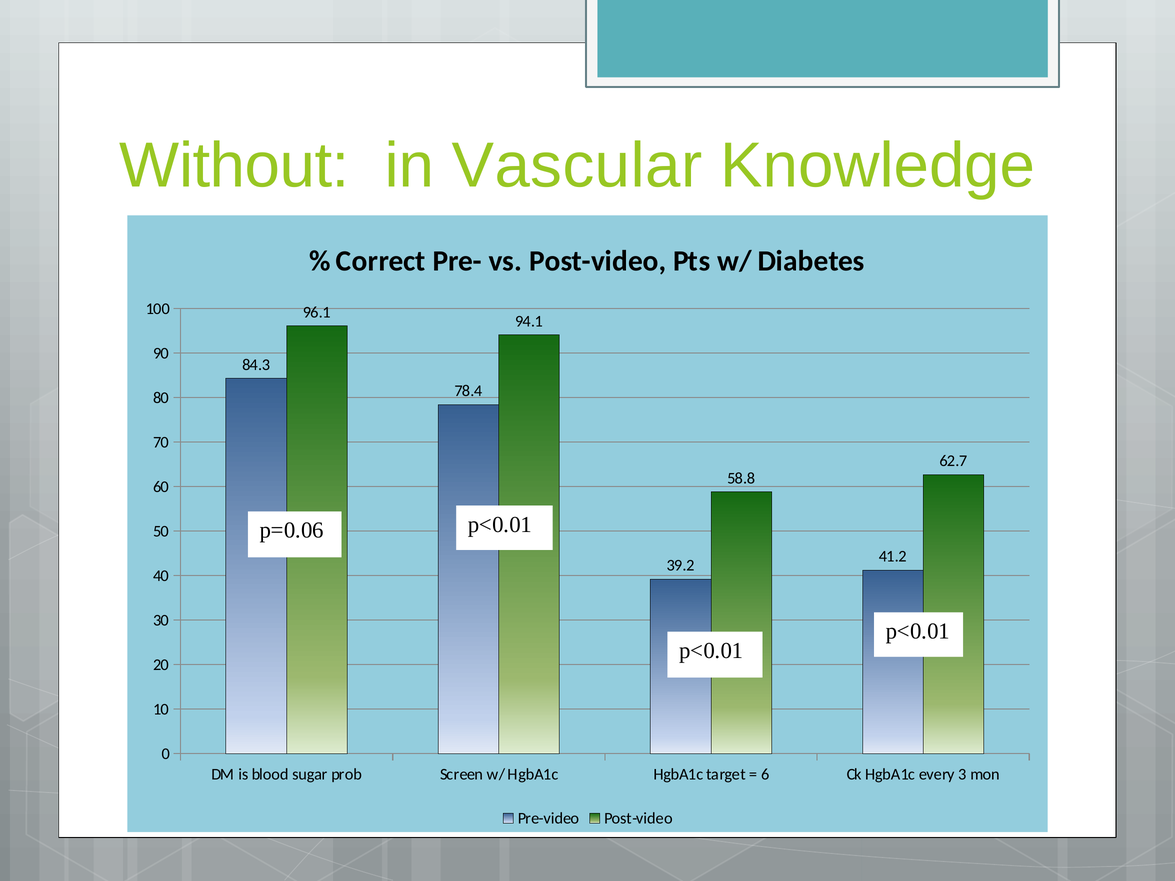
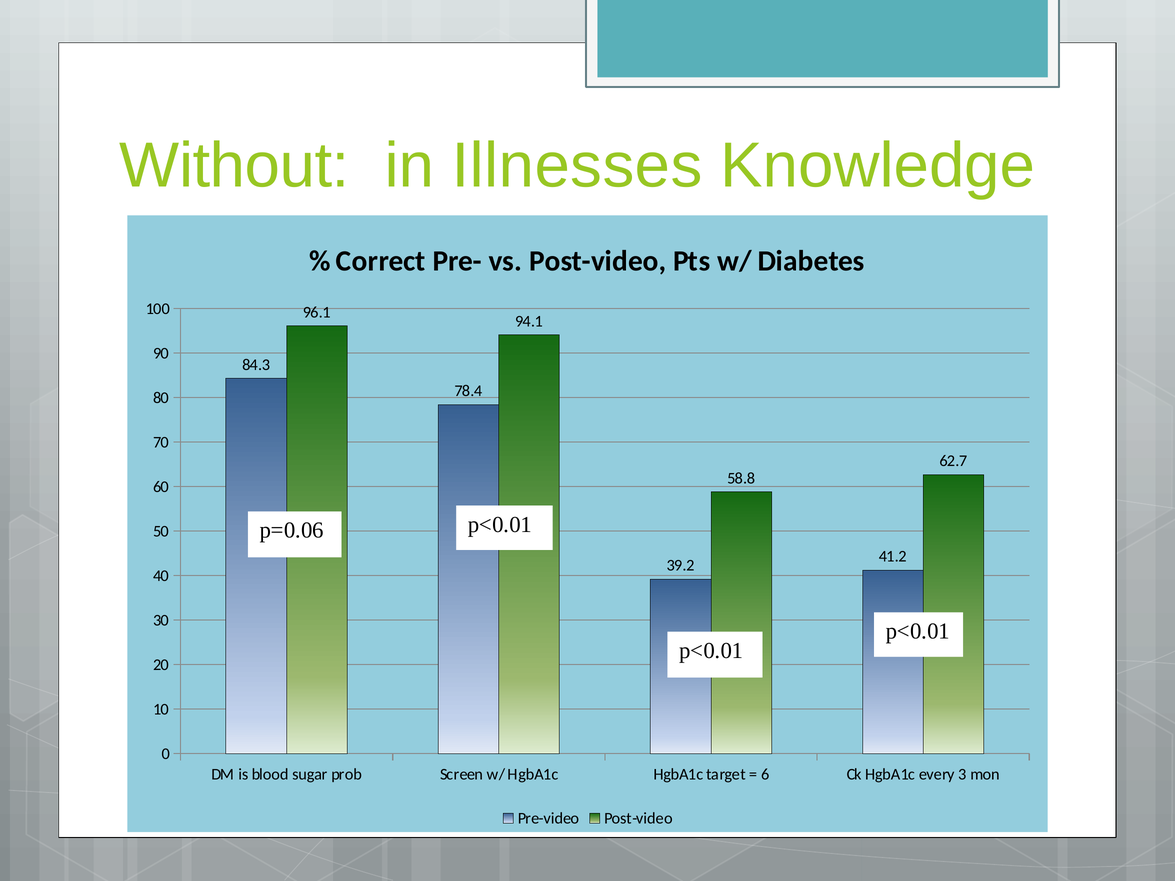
Vascular: Vascular -> Illnesses (577, 166)
